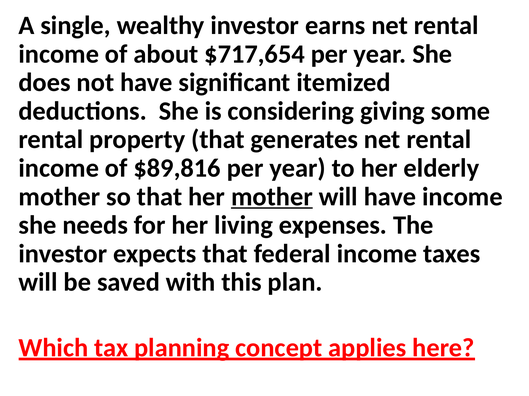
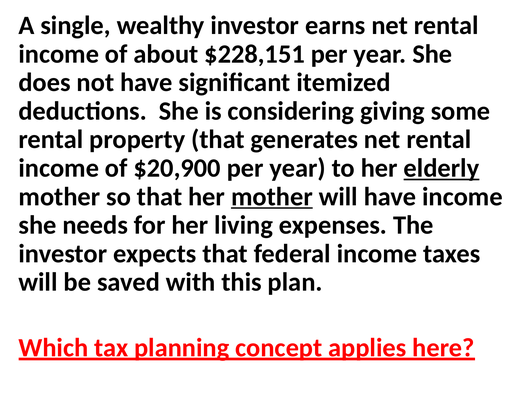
$717,654: $717,654 -> $228,151 (255, 54)
$89,816: $89,816 -> $20,900 (177, 168)
elderly underline: none -> present (441, 168)
